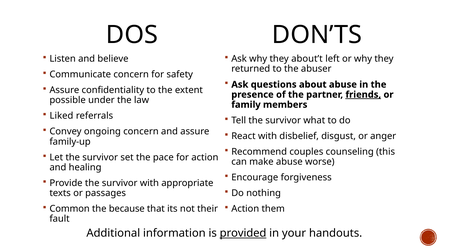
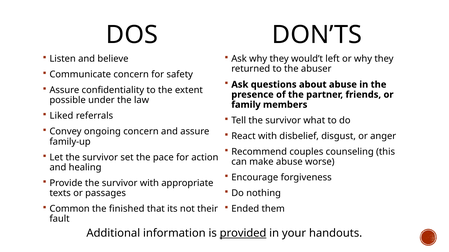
about’t: about’t -> would’t (307, 59)
friends underline: present -> none (363, 95)
because: because -> finished (127, 209)
Action: Action -> Ended (245, 209)
